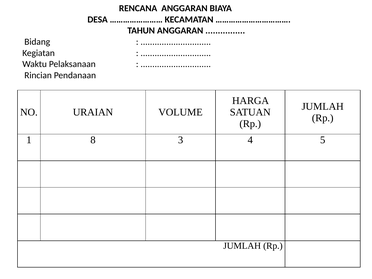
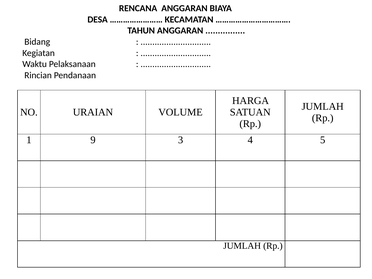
8: 8 -> 9 (93, 140)
